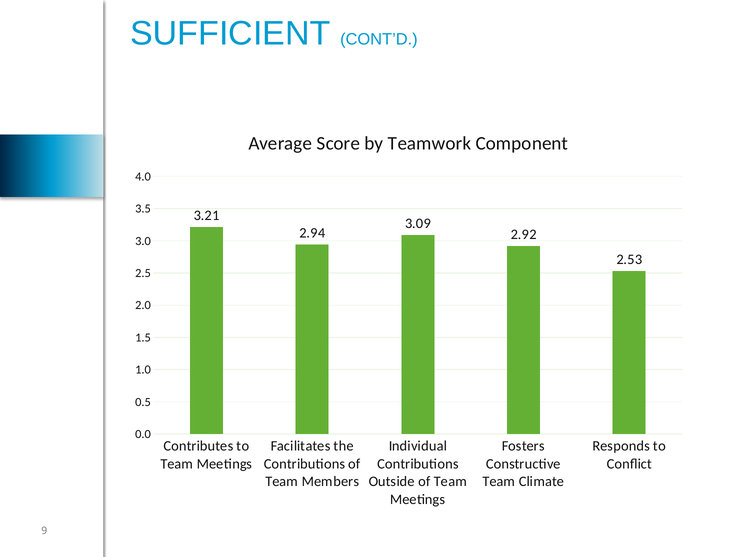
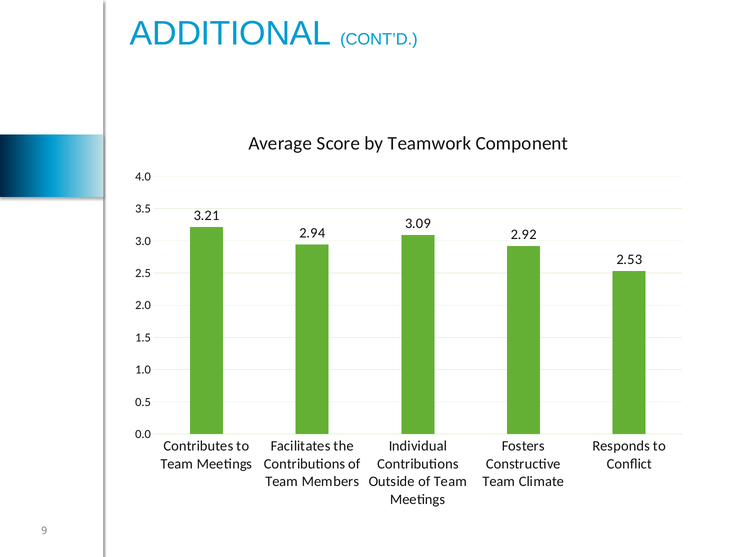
SUFFICIENT: SUFFICIENT -> ADDITIONAL (231, 34)
